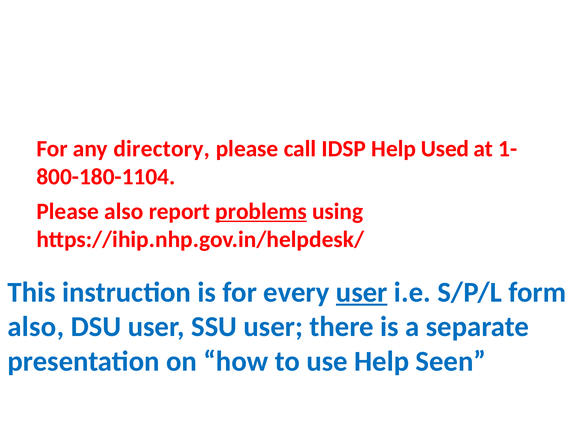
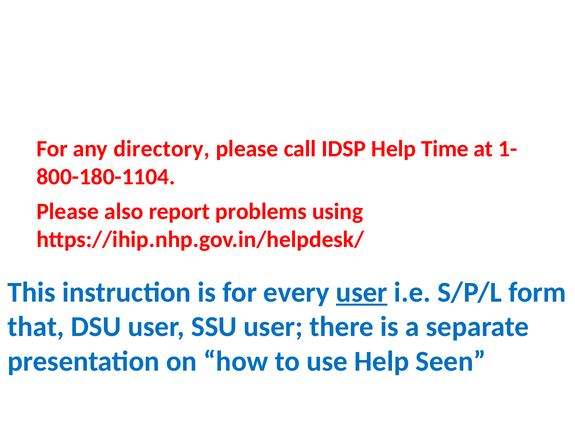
Used: Used -> Time (445, 149)
problems underline: present -> none (261, 211)
also: also -> that (36, 327)
